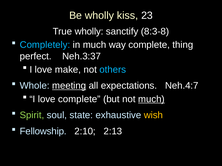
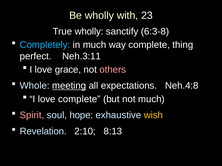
kiss: kiss -> with (128, 16)
8:3-8: 8:3-8 -> 6:3-8 (155, 32)
Neh.3:37: Neh.3:37 -> Neh.3:11 (82, 56)
make: make -> grace (68, 70)
others colour: light blue -> pink (113, 70)
Neh.4:7: Neh.4:7 -> Neh.4:8 (182, 86)
much underline: present -> none (151, 99)
Spirit colour: light green -> pink (32, 115)
state: state -> hope (81, 115)
Fellowship: Fellowship -> Revelation (43, 132)
2:13: 2:13 -> 8:13 (113, 132)
